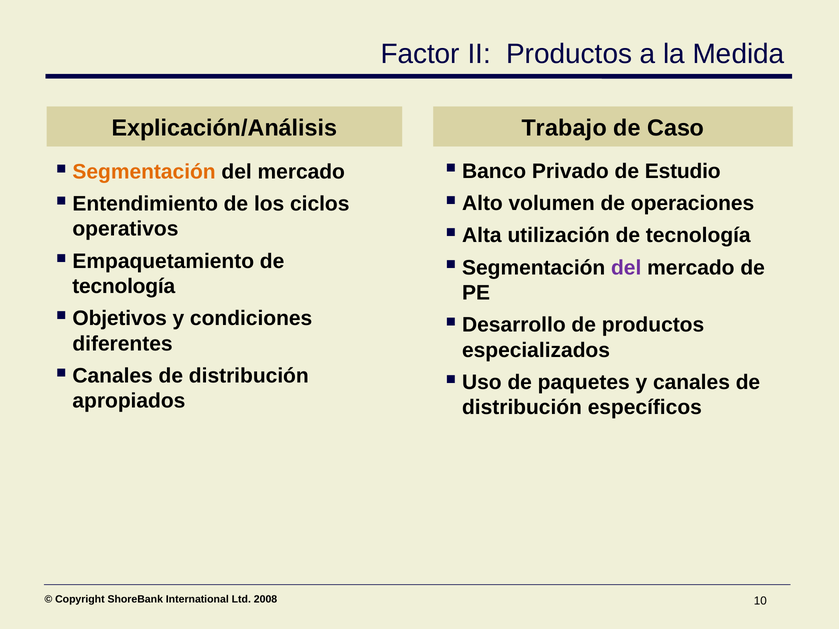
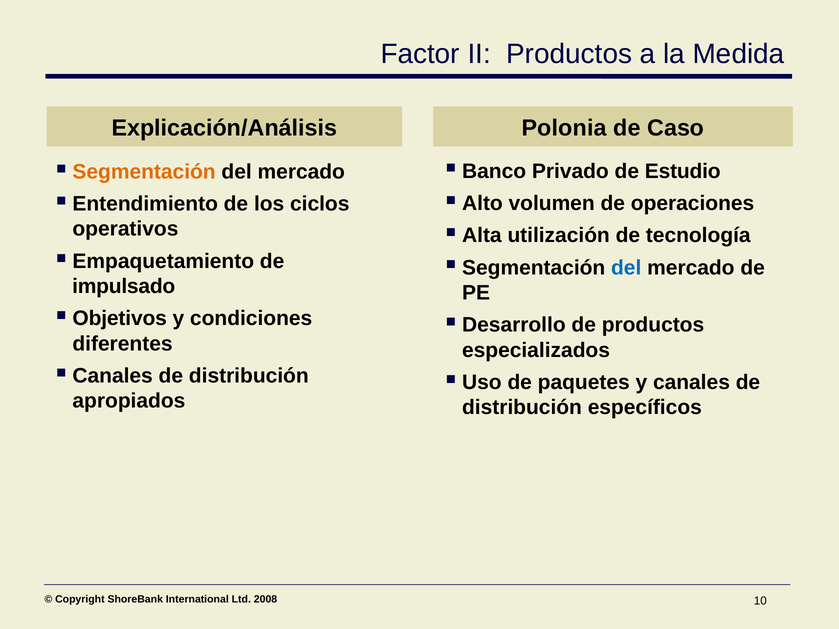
Trabajo: Trabajo -> Polonia (564, 128)
del colour: purple -> blue (626, 268)
tecnología: tecnología -> impulsado (124, 286)
